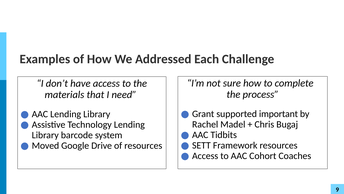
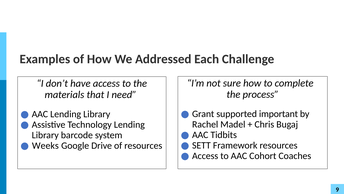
Moved: Moved -> Weeks (45, 145)
